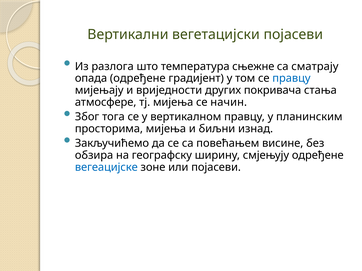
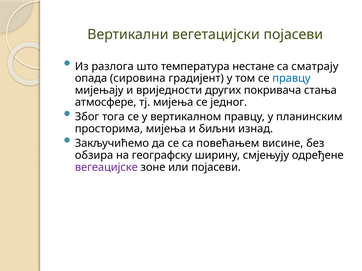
сњежне: сњежне -> нестане (253, 67)
опада одређене: одређене -> сировина (138, 78)
начин: начин -> једног (229, 102)
вегеацијске colour: blue -> purple (106, 167)
